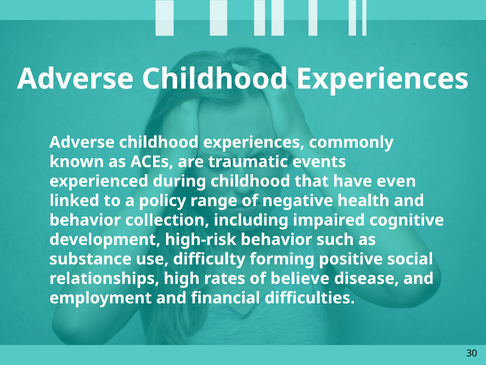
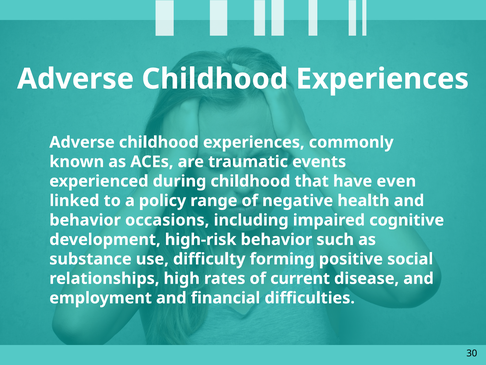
collection: collection -> occasions (167, 220)
believe: believe -> current (300, 278)
